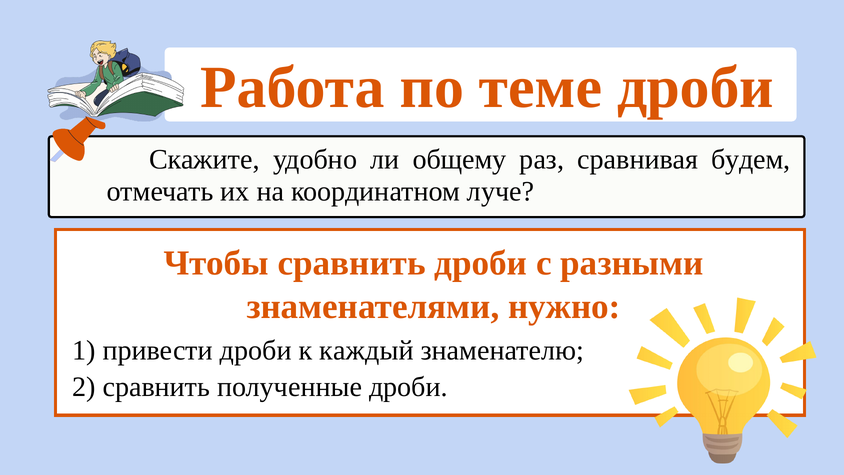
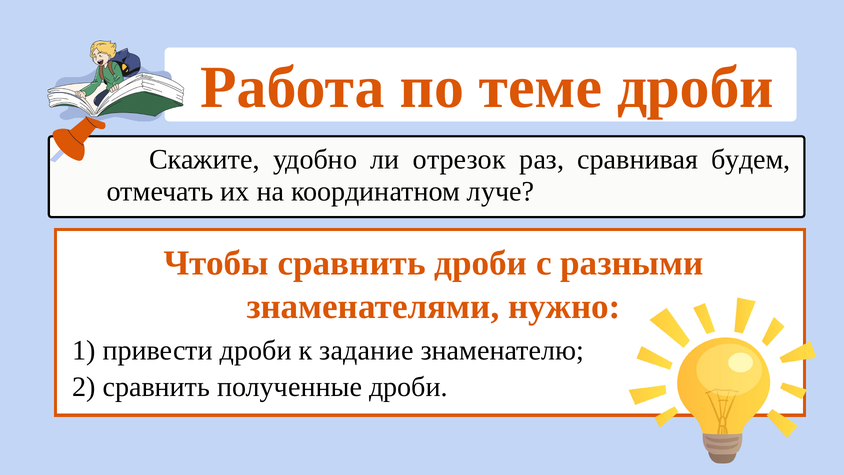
общему: общему -> отрезок (459, 160)
каждый: каждый -> задание (366, 350)
